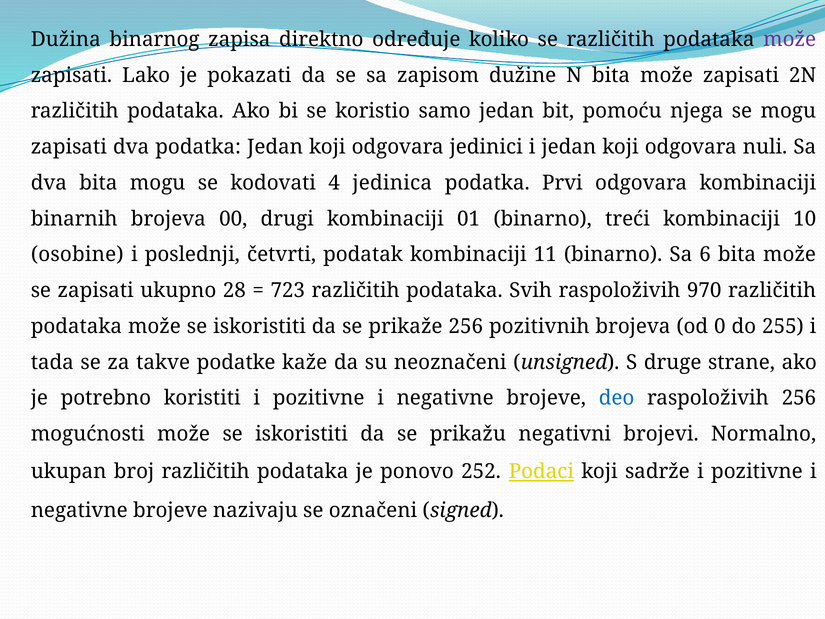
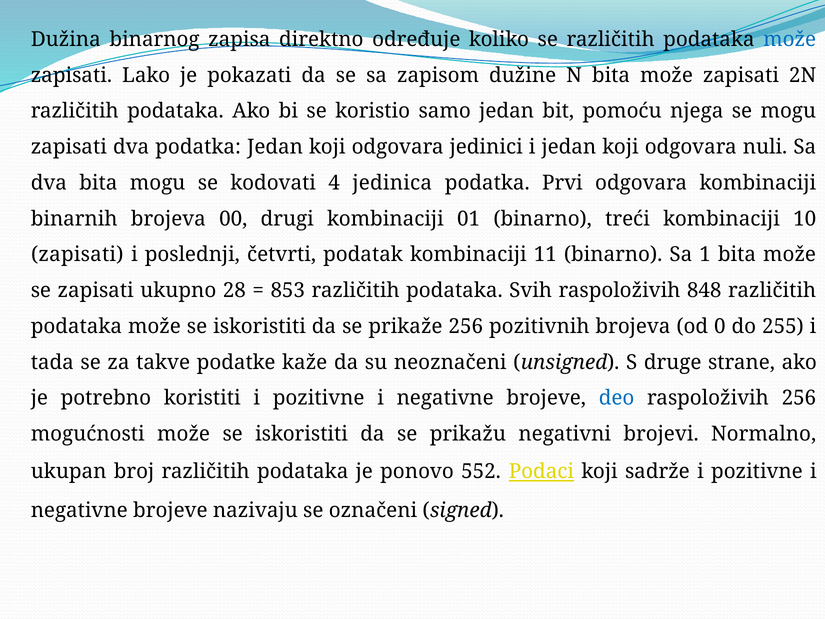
može colour: purple -> blue (790, 39)
osobine: osobine -> zapisati (77, 255)
6: 6 -> 1 (705, 255)
723: 723 -> 853 (288, 290)
970: 970 -> 848 (704, 290)
252: 252 -> 552 (481, 471)
